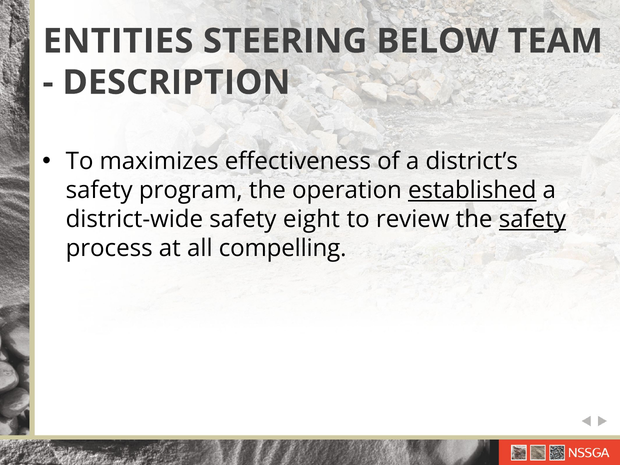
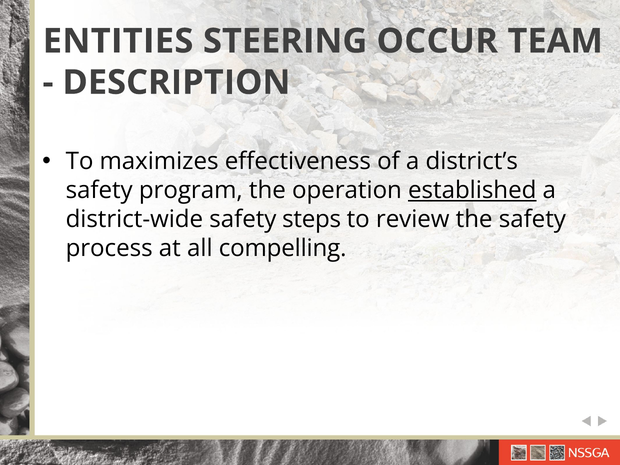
BELOW: BELOW -> OCCUR (437, 41)
eight: eight -> steps (312, 219)
safety underline: present -> none (532, 219)
